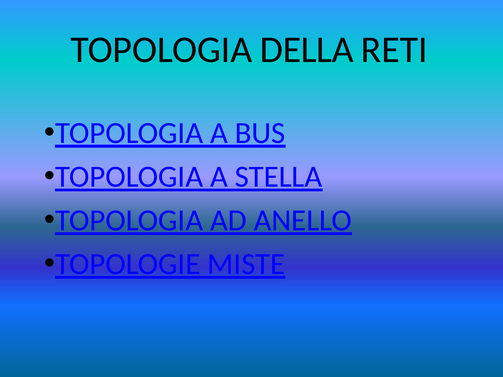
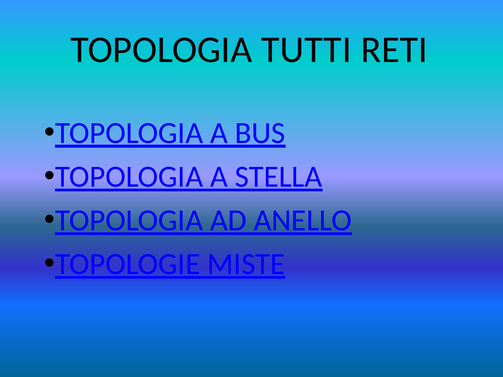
DELLA: DELLA -> TUTTI (306, 50)
